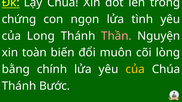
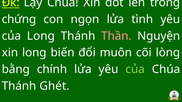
xin toàn: toàn -> long (34, 53)
của colour: yellow -> light green (135, 70)
Bước: Bước -> Ghét (54, 86)
